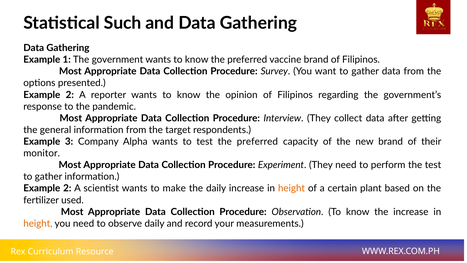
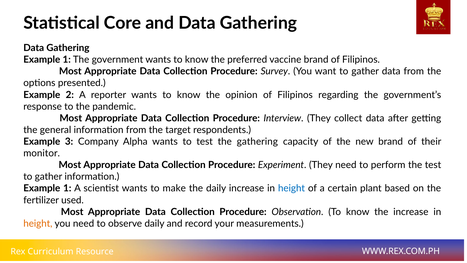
Such: Such -> Core (123, 23)
test the preferred: preferred -> gathering (257, 141)
2: 2 -> 1 (67, 188)
height colour: orange -> blue (291, 188)
